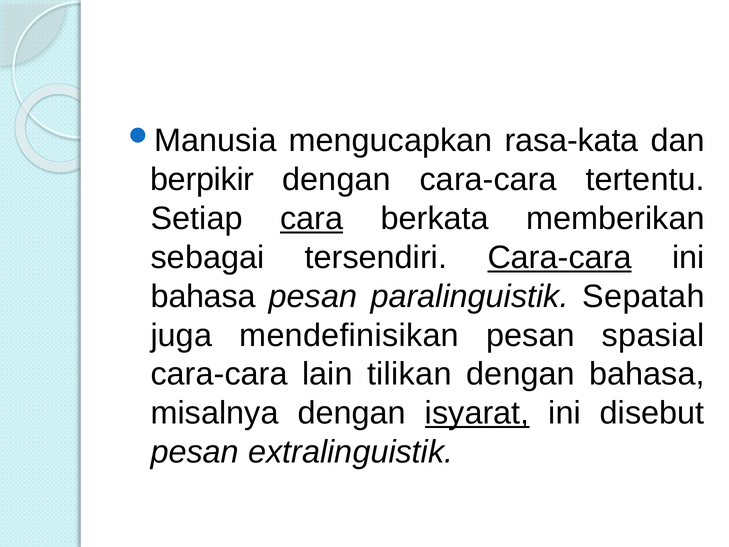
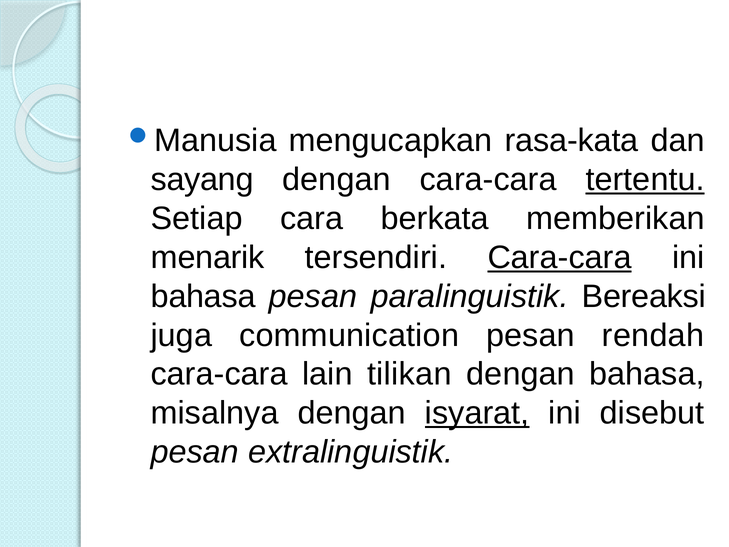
berpikir: berpikir -> sayang (202, 180)
tertentu underline: none -> present (645, 180)
cara underline: present -> none (312, 219)
sebagai: sebagai -> menarik (208, 257)
Sepatah: Sepatah -> Bereaksi (644, 296)
mendefinisikan: mendefinisikan -> communication (349, 335)
spasial: spasial -> rendah (653, 335)
